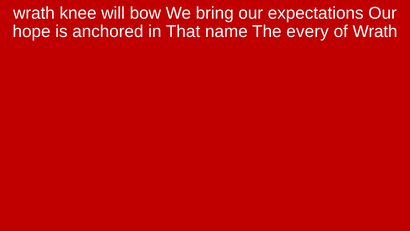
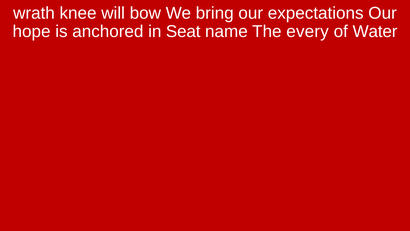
That: That -> Seat (183, 31)
of Wrath: Wrath -> Water (375, 31)
